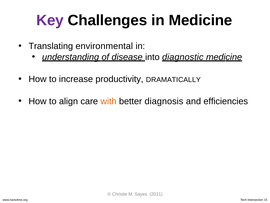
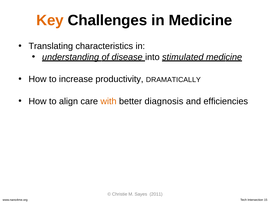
Key colour: purple -> orange (50, 20)
environmental: environmental -> characteristics (104, 46)
diagnostic: diagnostic -> stimulated (183, 57)
